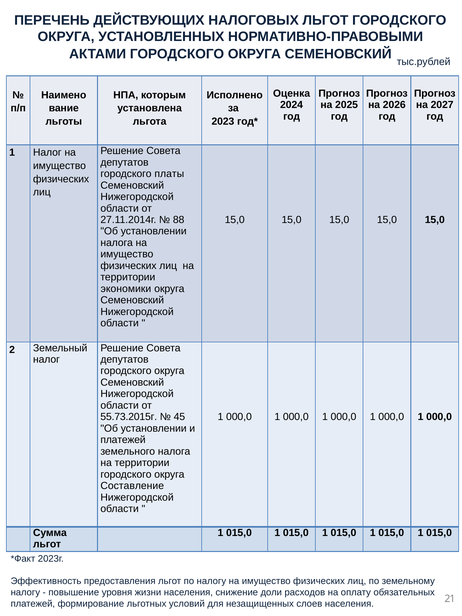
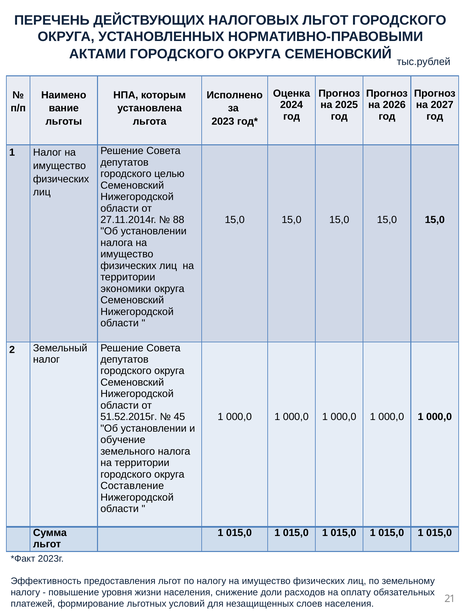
платы: платы -> целью (169, 174)
55.73.2015г: 55.73.2015г -> 51.52.2015г (129, 417)
платежей: платежей -> обучение (123, 440)
